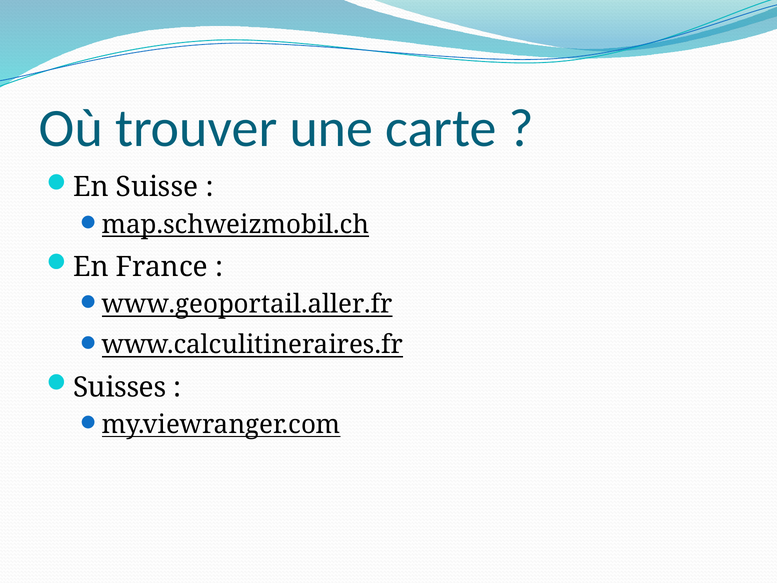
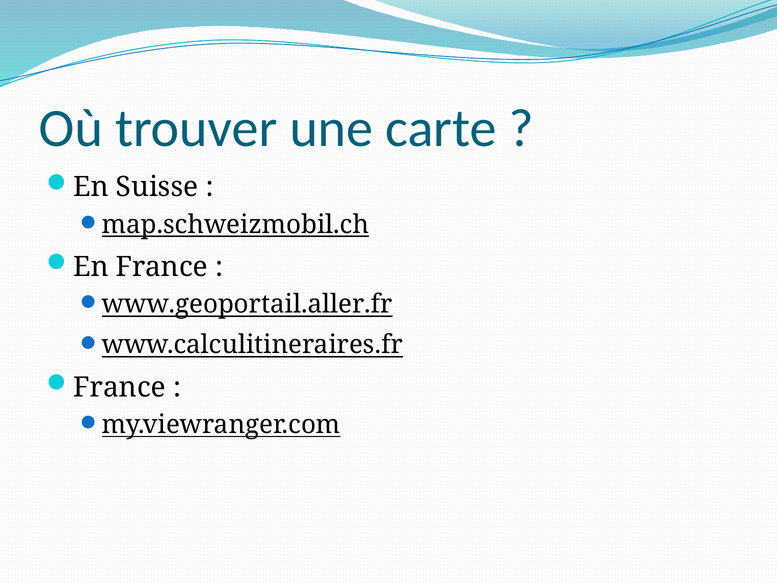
Suisses: Suisses -> France (120, 387)
